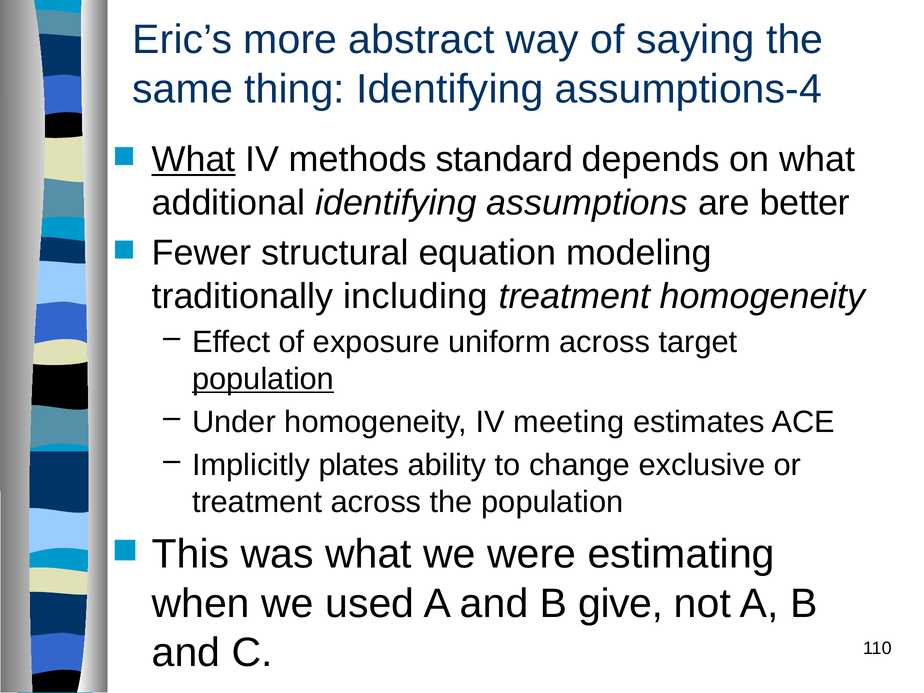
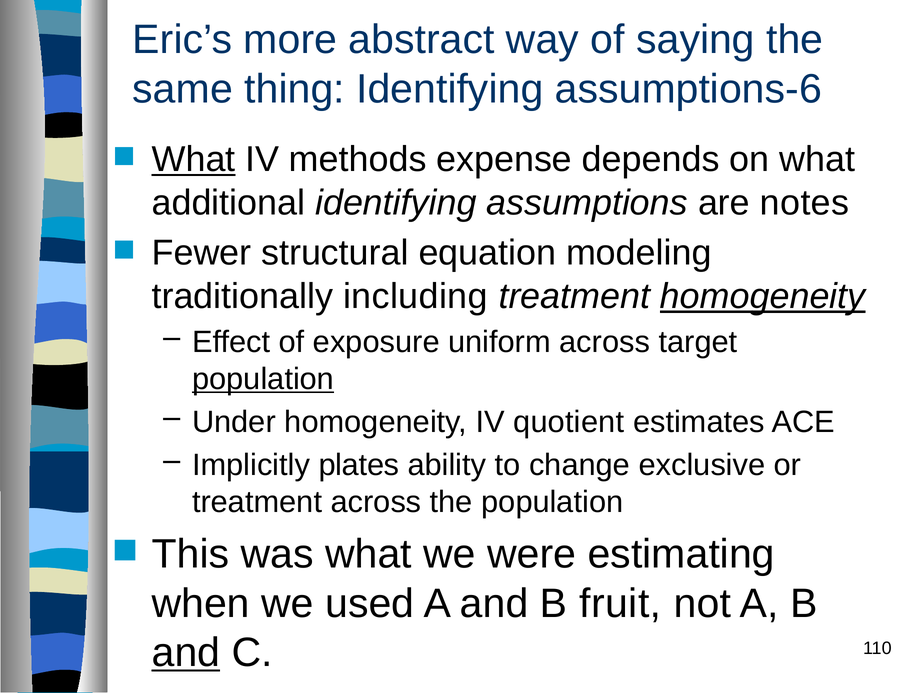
assumptions-4: assumptions-4 -> assumptions-6 (688, 89)
standard: standard -> expense (504, 160)
better: better -> notes (804, 203)
homogeneity underline: none -> present (763, 296)
meeting: meeting -> quotient (569, 422)
give: give -> fruit (620, 604)
and underline: none -> present (186, 653)
